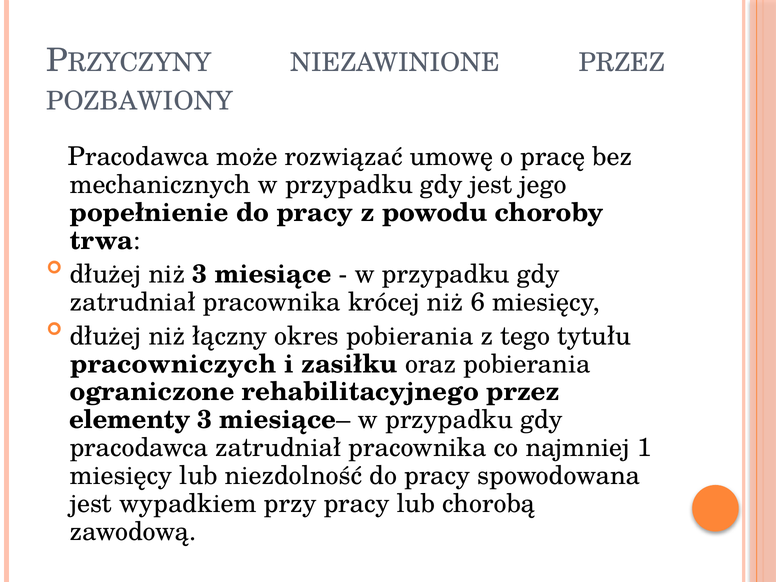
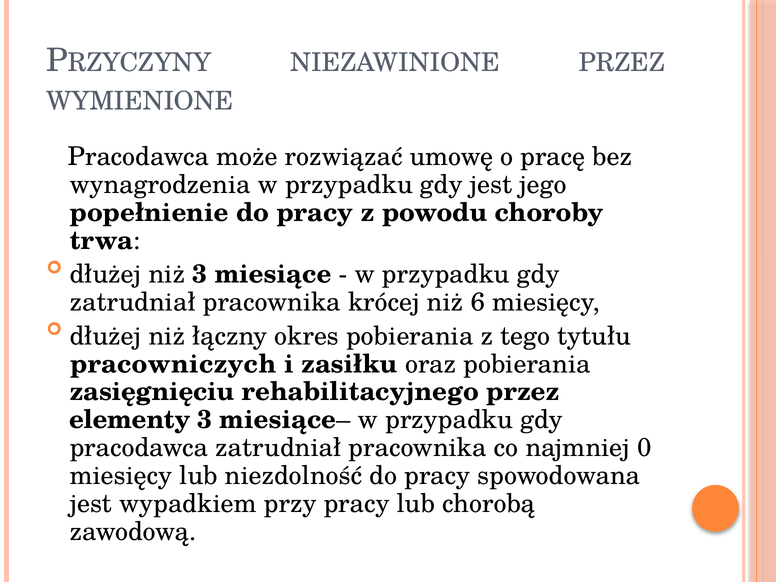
POZBAWIONY: POZBAWIONY -> WYMIENIONE (140, 101)
mechanicznych: mechanicznych -> wynagrodzenia (160, 185)
ograniczone: ograniczone -> zasięgnięciu (152, 392)
1: 1 -> 0 (644, 448)
